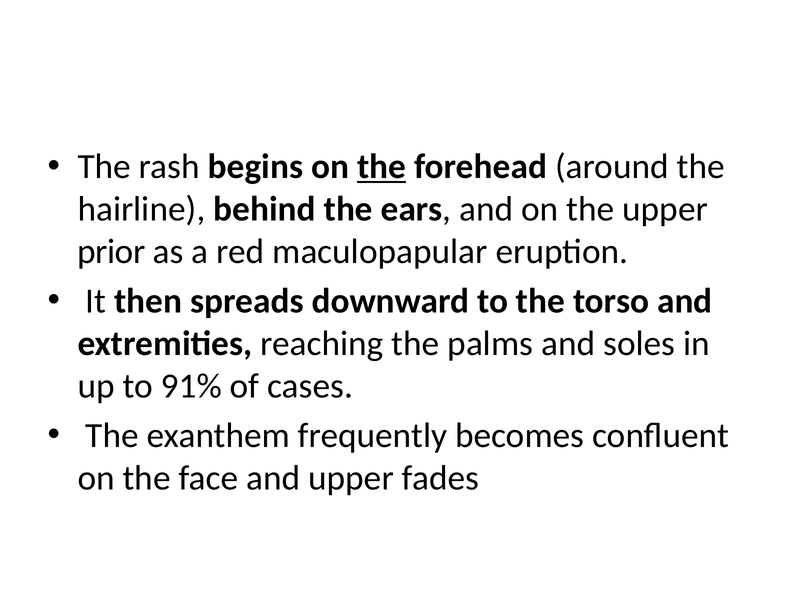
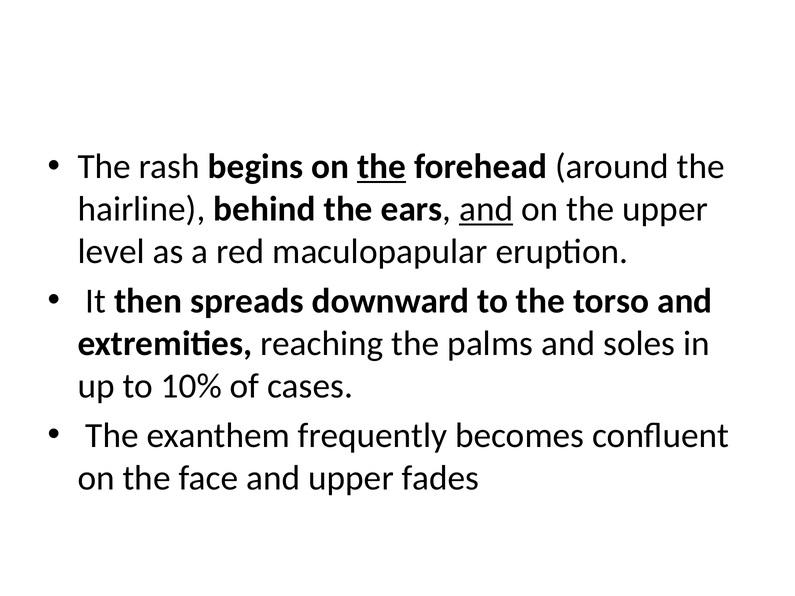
and underline: none -> present (486, 209)
prior: prior -> level (111, 252)
91%: 91% -> 10% (191, 386)
